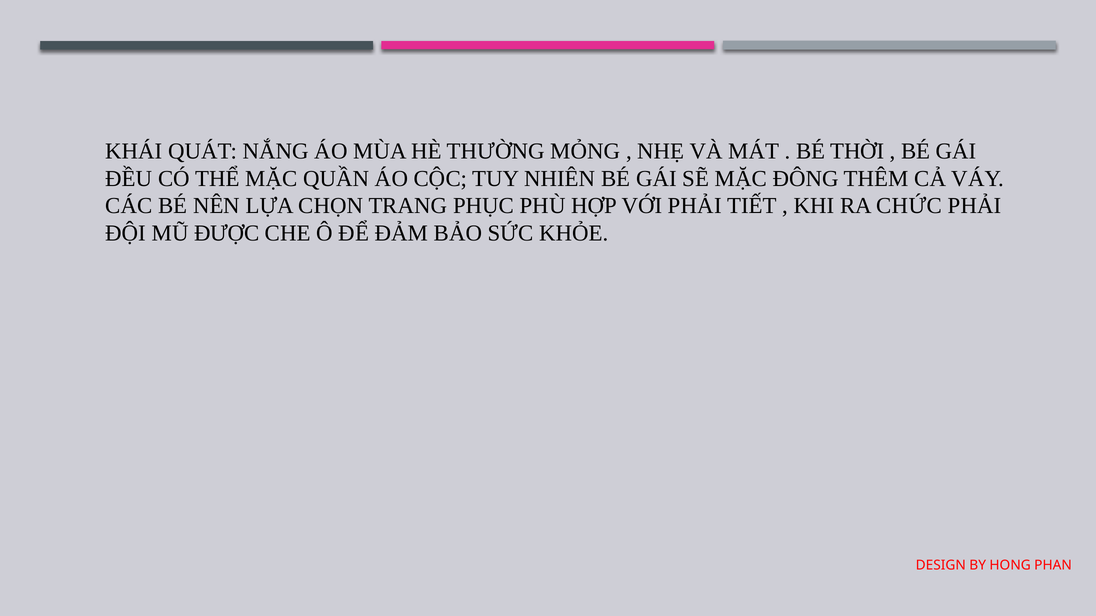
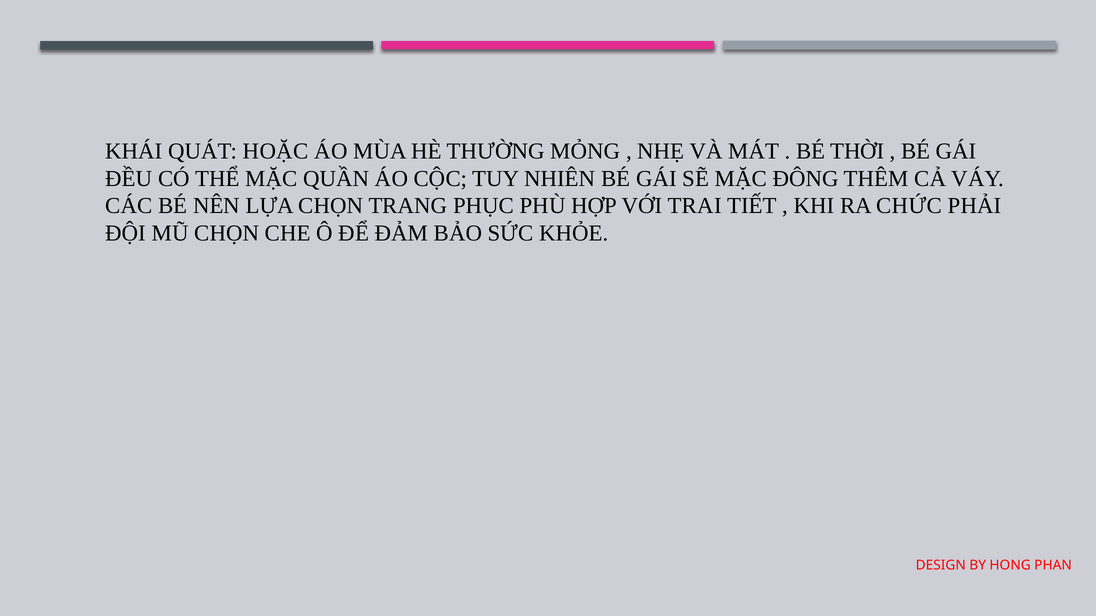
NẮNG: NẮNG -> HOẶC (276, 151)
VỚI PHẢI: PHẢI -> TRAI (695, 206)
MŨ ĐƯỢC: ĐƯỢC -> CHỌN (227, 233)
